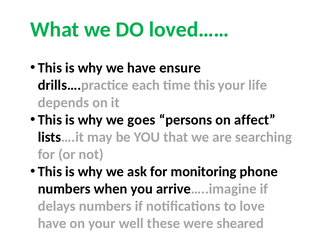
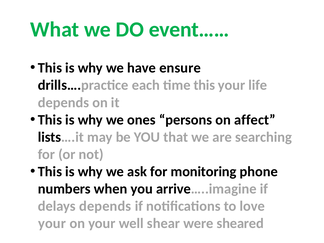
loved……: loved…… -> event…… (189, 30)
goes: goes -> ones (141, 120)
delays numbers: numbers -> depends (105, 206)
have: have -> your (52, 223)
these: these -> shear (164, 223)
